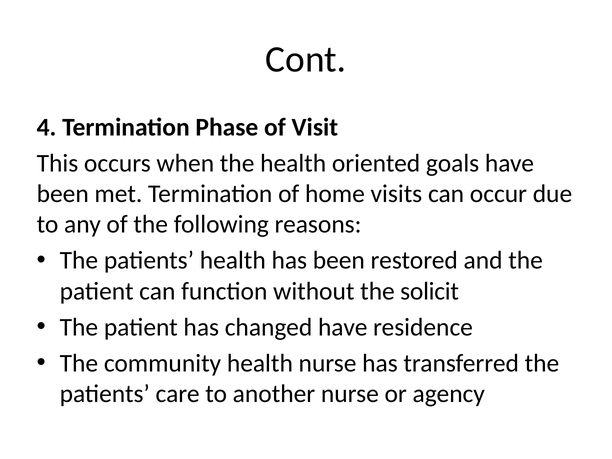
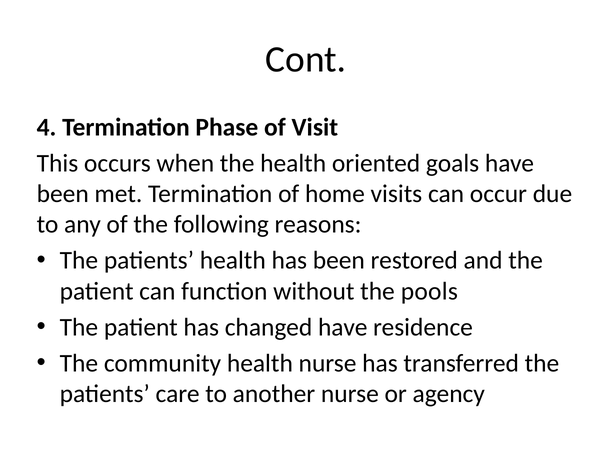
solicit: solicit -> pools (429, 291)
